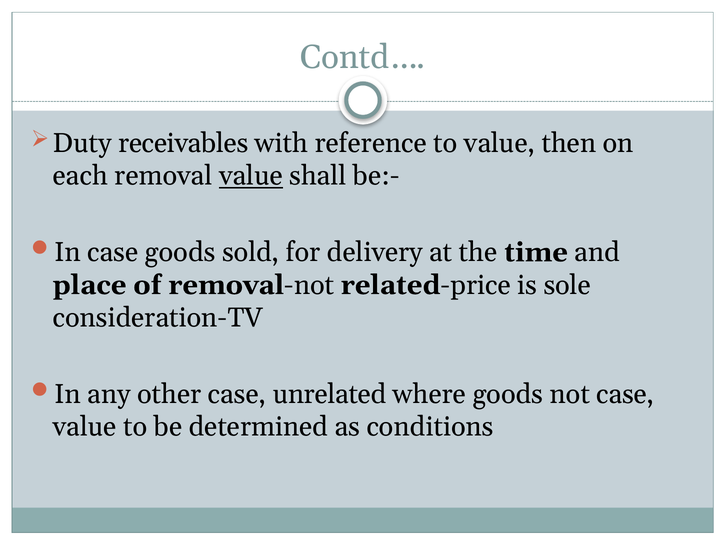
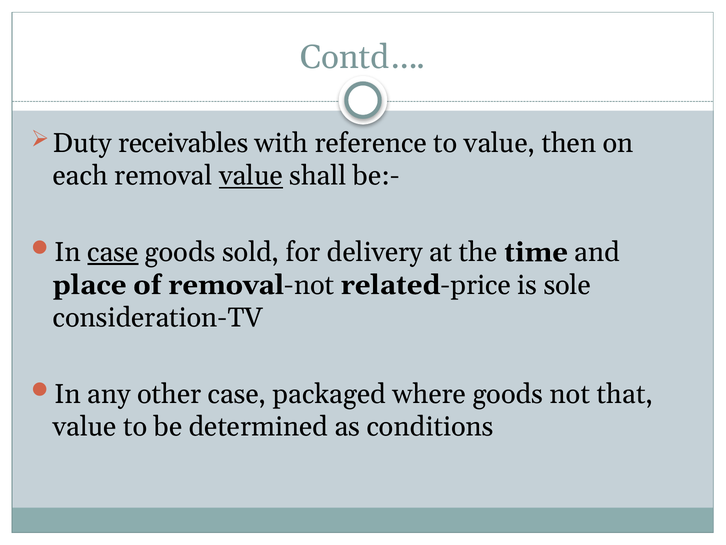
case underline: none -> present (113, 252)
unrelated: unrelated -> packaged (329, 394)
not case: case -> that (625, 394)
